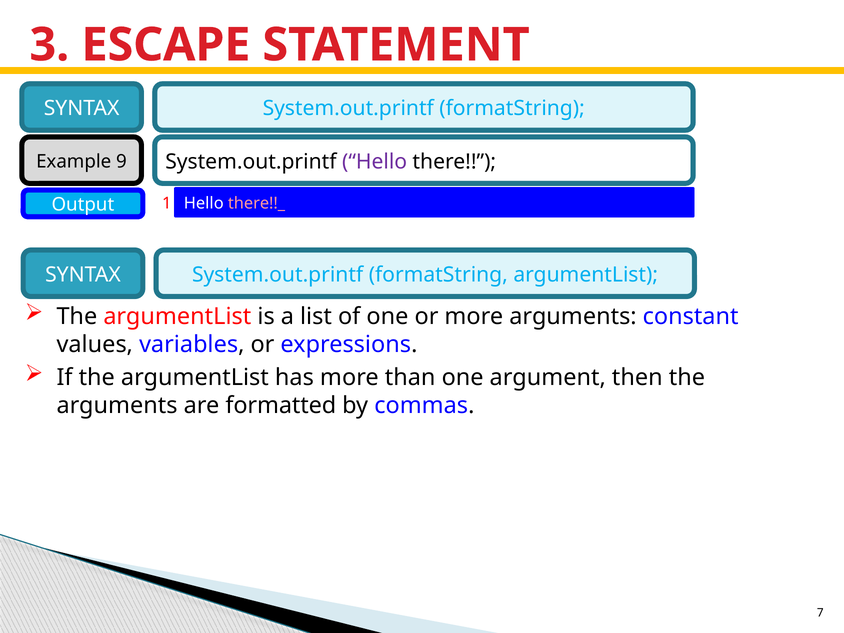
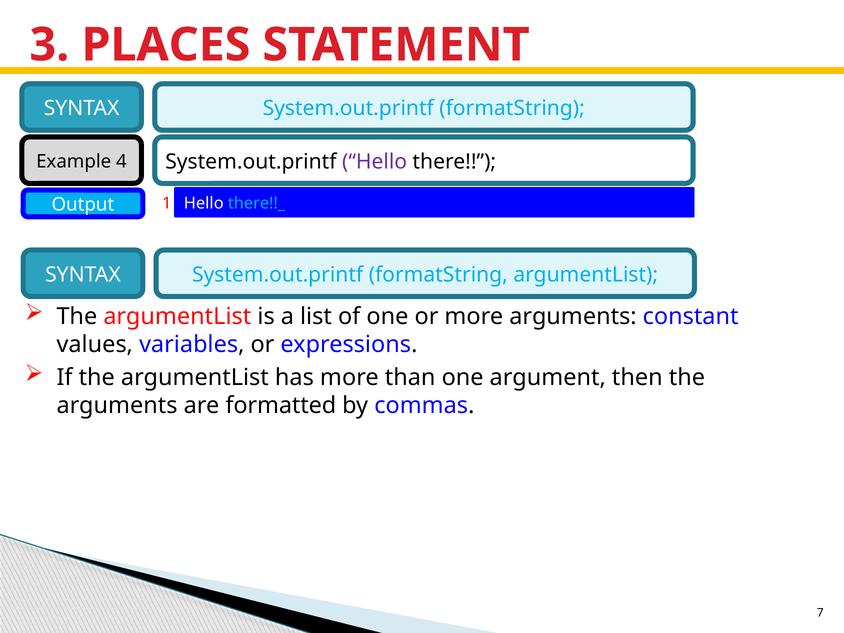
ESCAPE: ESCAPE -> PLACES (166, 45)
9: 9 -> 4 (121, 161)
there!!_ colour: pink -> light blue (257, 204)
